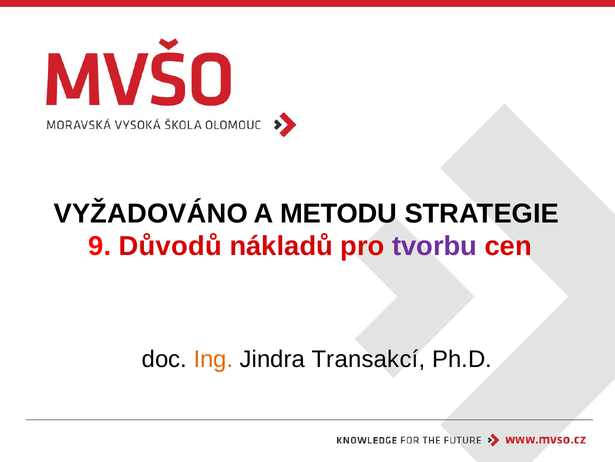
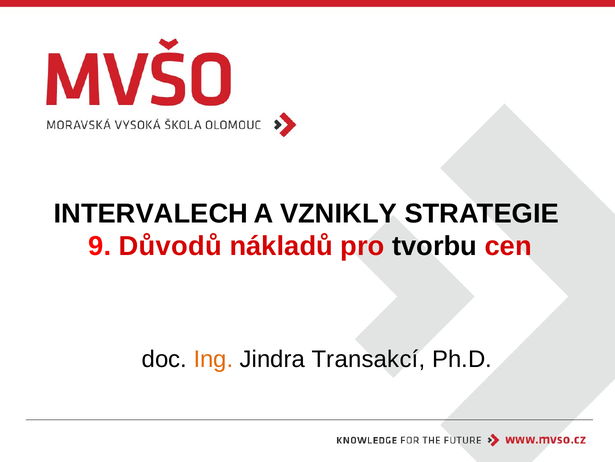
VYŽADOVÁNO: VYŽADOVÁNO -> INTERVALECH (151, 213)
METODU: METODU -> VZNIKLY (339, 213)
tvorbu colour: purple -> black (435, 246)
